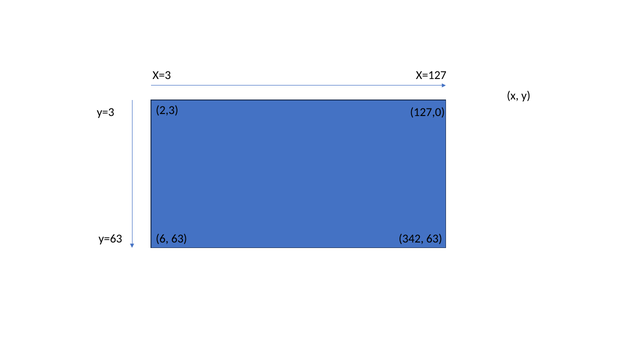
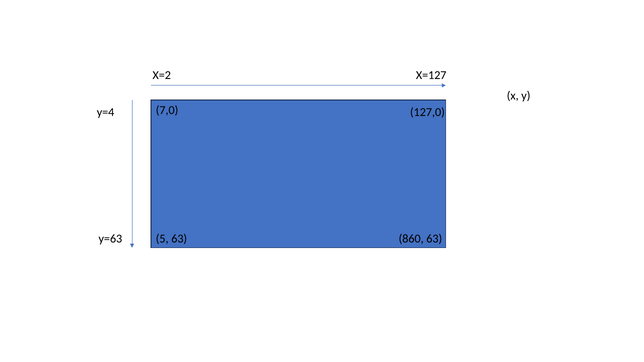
X=3: X=3 -> X=2 (162, 75)
2,3: 2,3 -> 7,0 (167, 111)
y=3: y=3 -> y=4 (106, 112)
6: 6 -> 5 (162, 239)
342: 342 -> 860 (411, 239)
